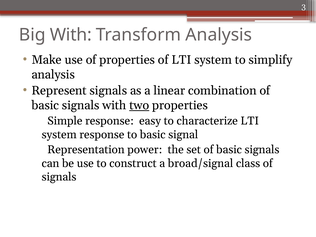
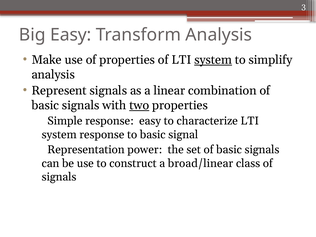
Big With: With -> Easy (71, 35)
system underline: none -> present (213, 60)
broad/signal: broad/signal -> broad/linear (200, 163)
